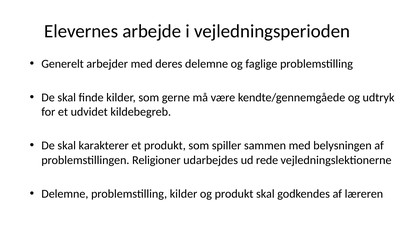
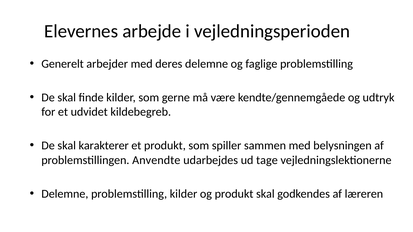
Religioner: Religioner -> Anvendte (156, 160)
rede: rede -> tage (267, 160)
